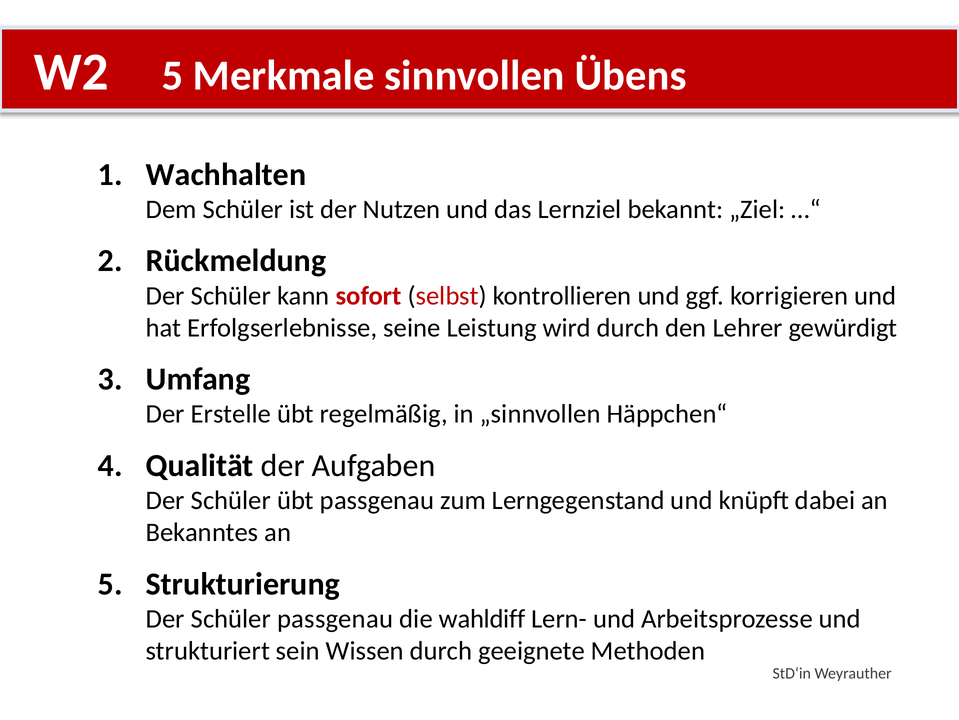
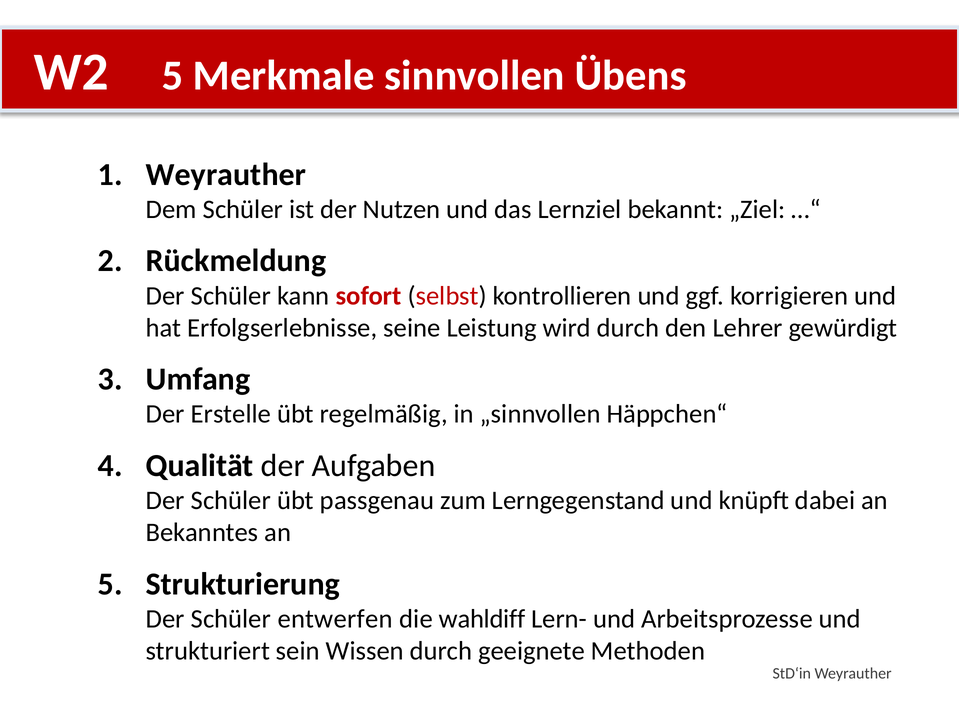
Wachhalten: Wachhalten -> Weyrauther (226, 174)
Schüler passgenau: passgenau -> entwerfen (335, 618)
